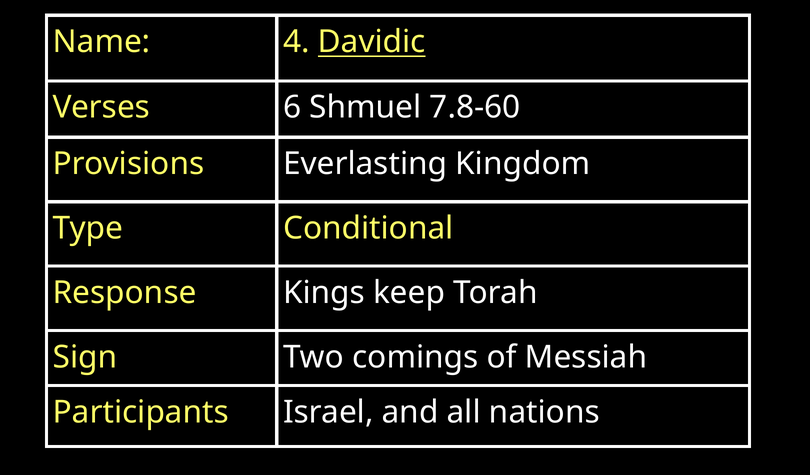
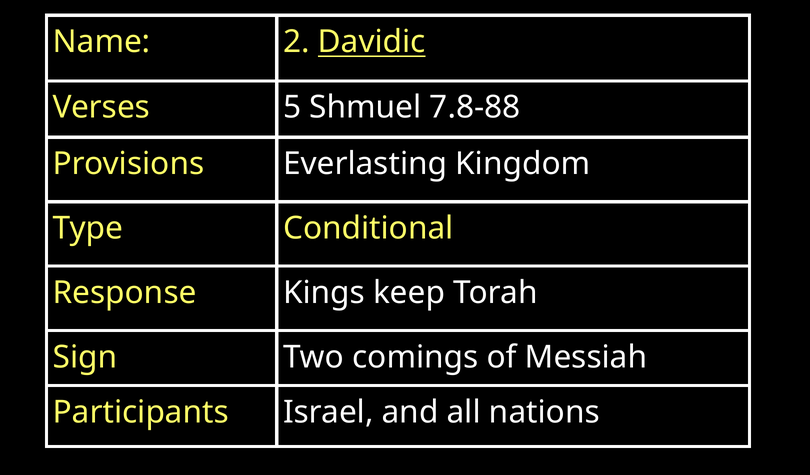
4: 4 -> 2 (296, 42)
6: 6 -> 5 (292, 107)
7.8-60: 7.8-60 -> 7.8-88 (475, 107)
